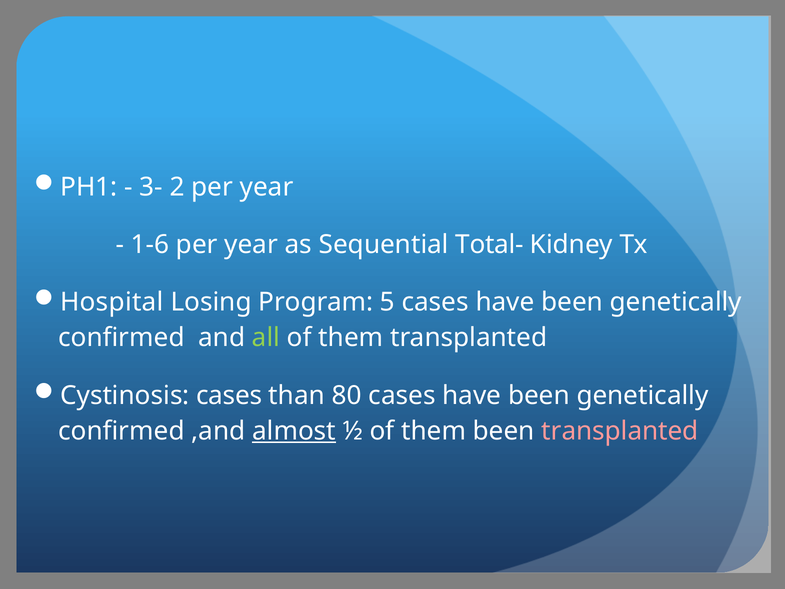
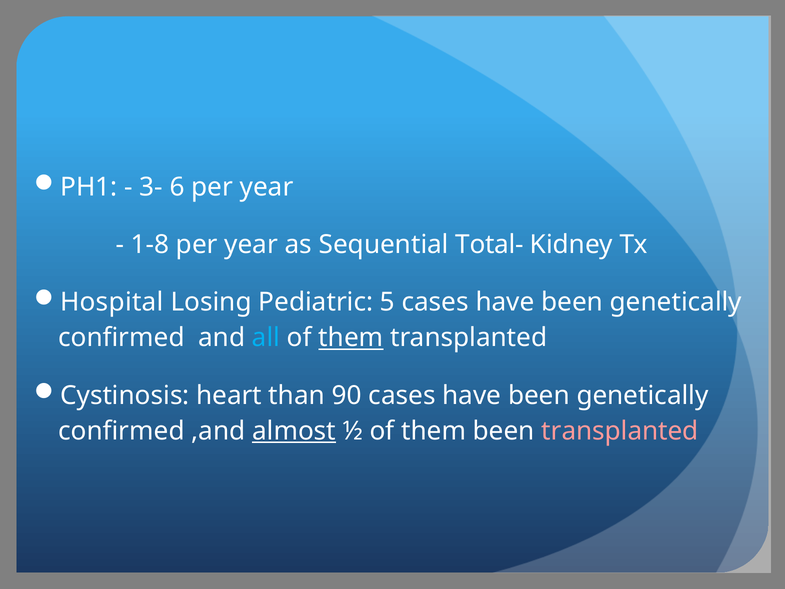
2: 2 -> 6 (177, 187)
1-6: 1-6 -> 1-8 (150, 244)
Program: Program -> Pediatric (316, 302)
all colour: light green -> light blue (266, 338)
them underline: none -> present (351, 338)
Cystinosis cases: cases -> heart (229, 395)
80: 80 -> 90 (347, 395)
